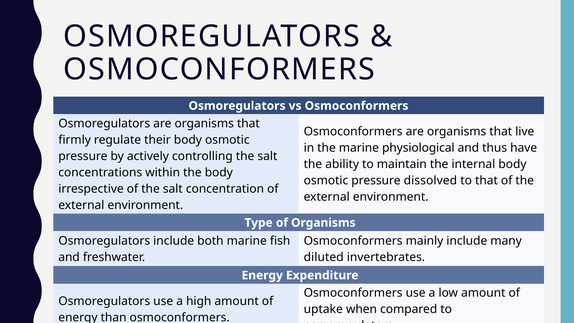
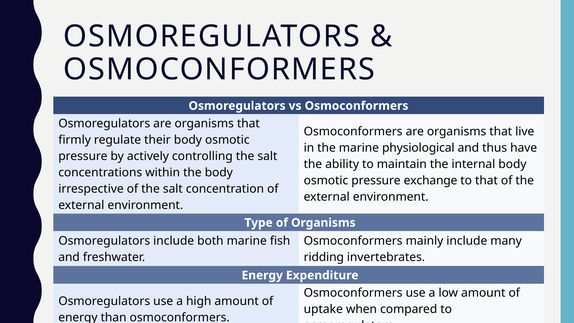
dissolved: dissolved -> exchange (431, 181)
diluted: diluted -> ridding (324, 257)
